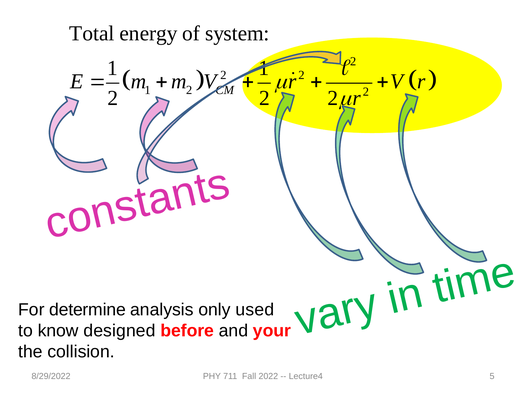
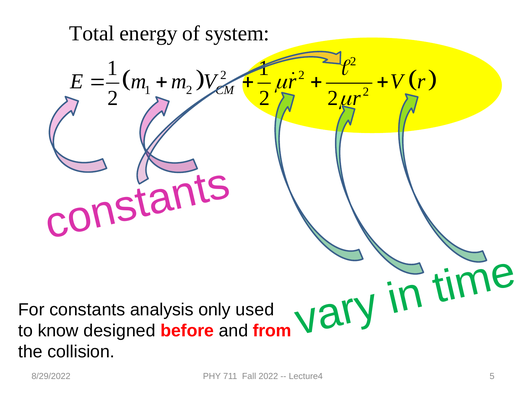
determine: determine -> constants (87, 310)
your: your -> from (272, 331)
